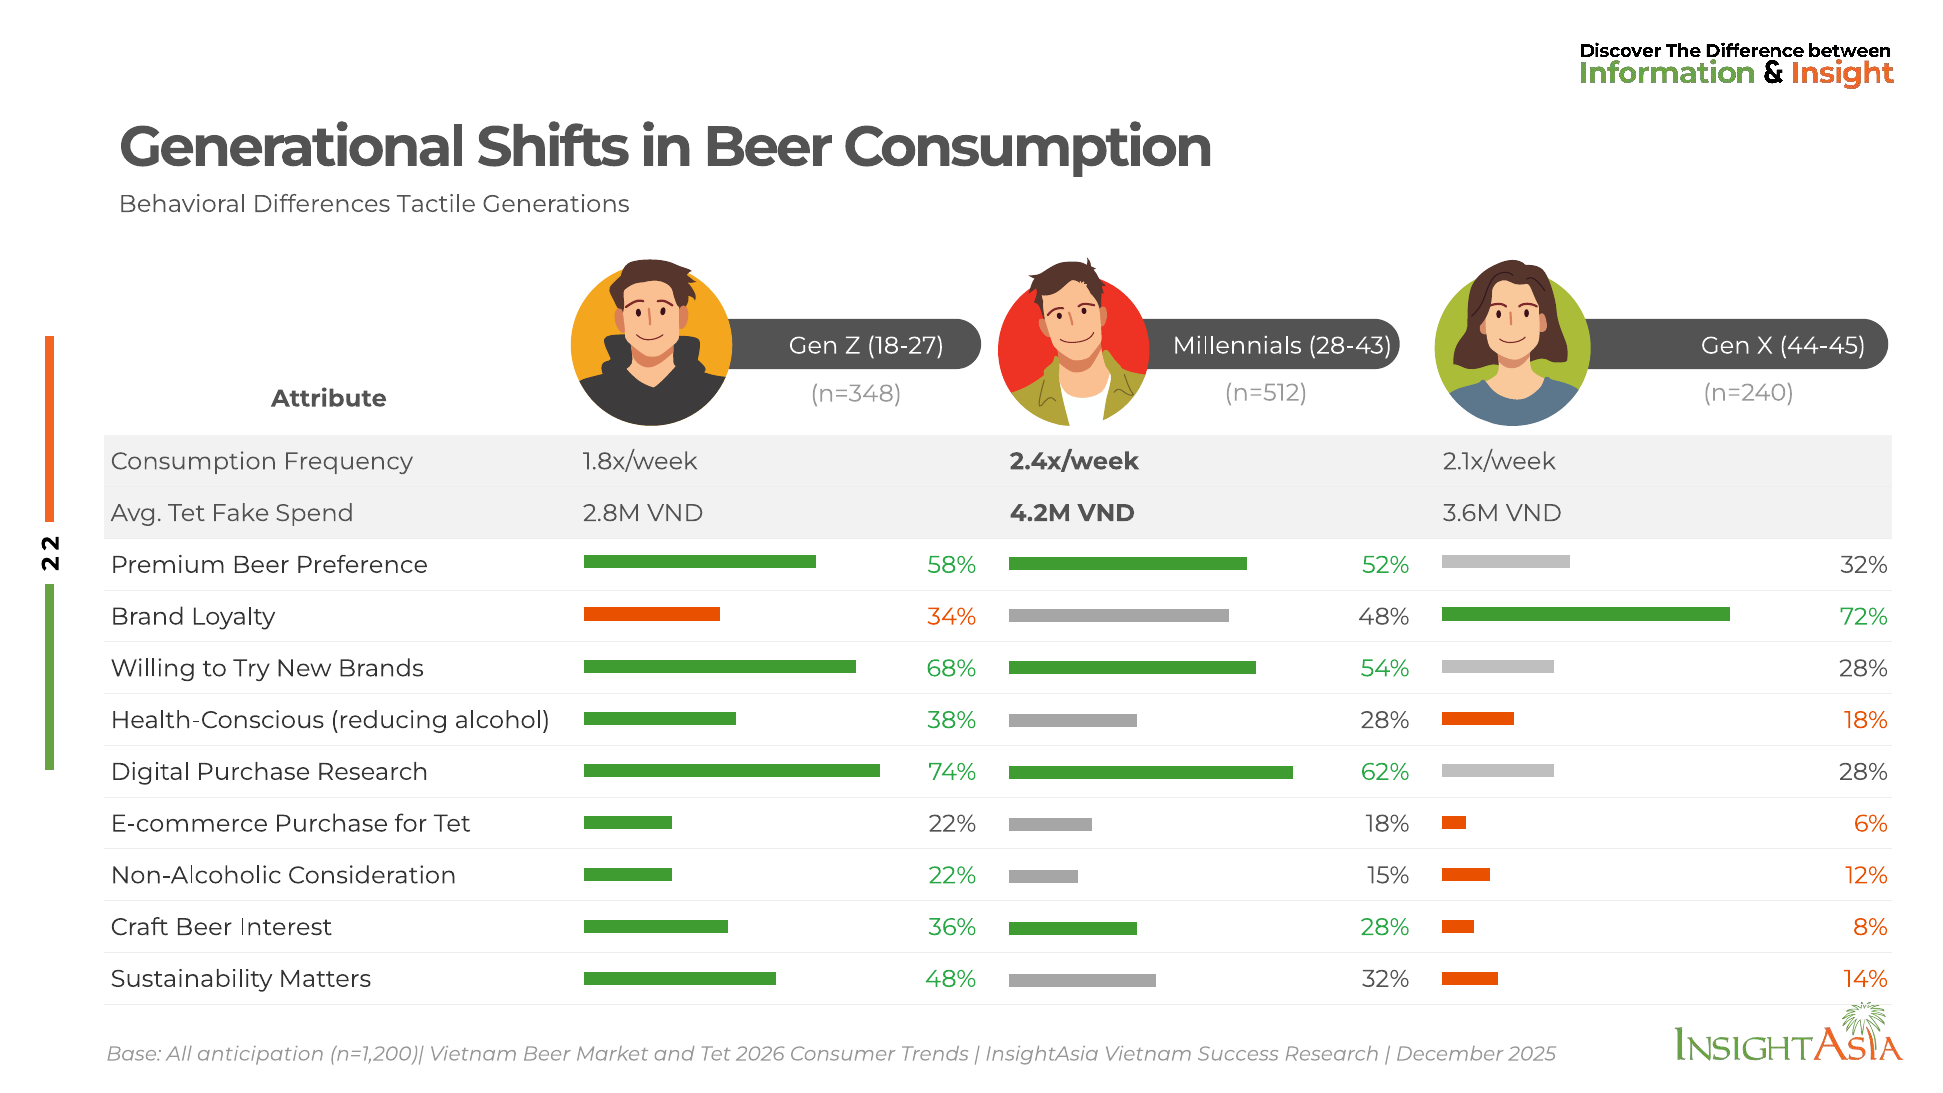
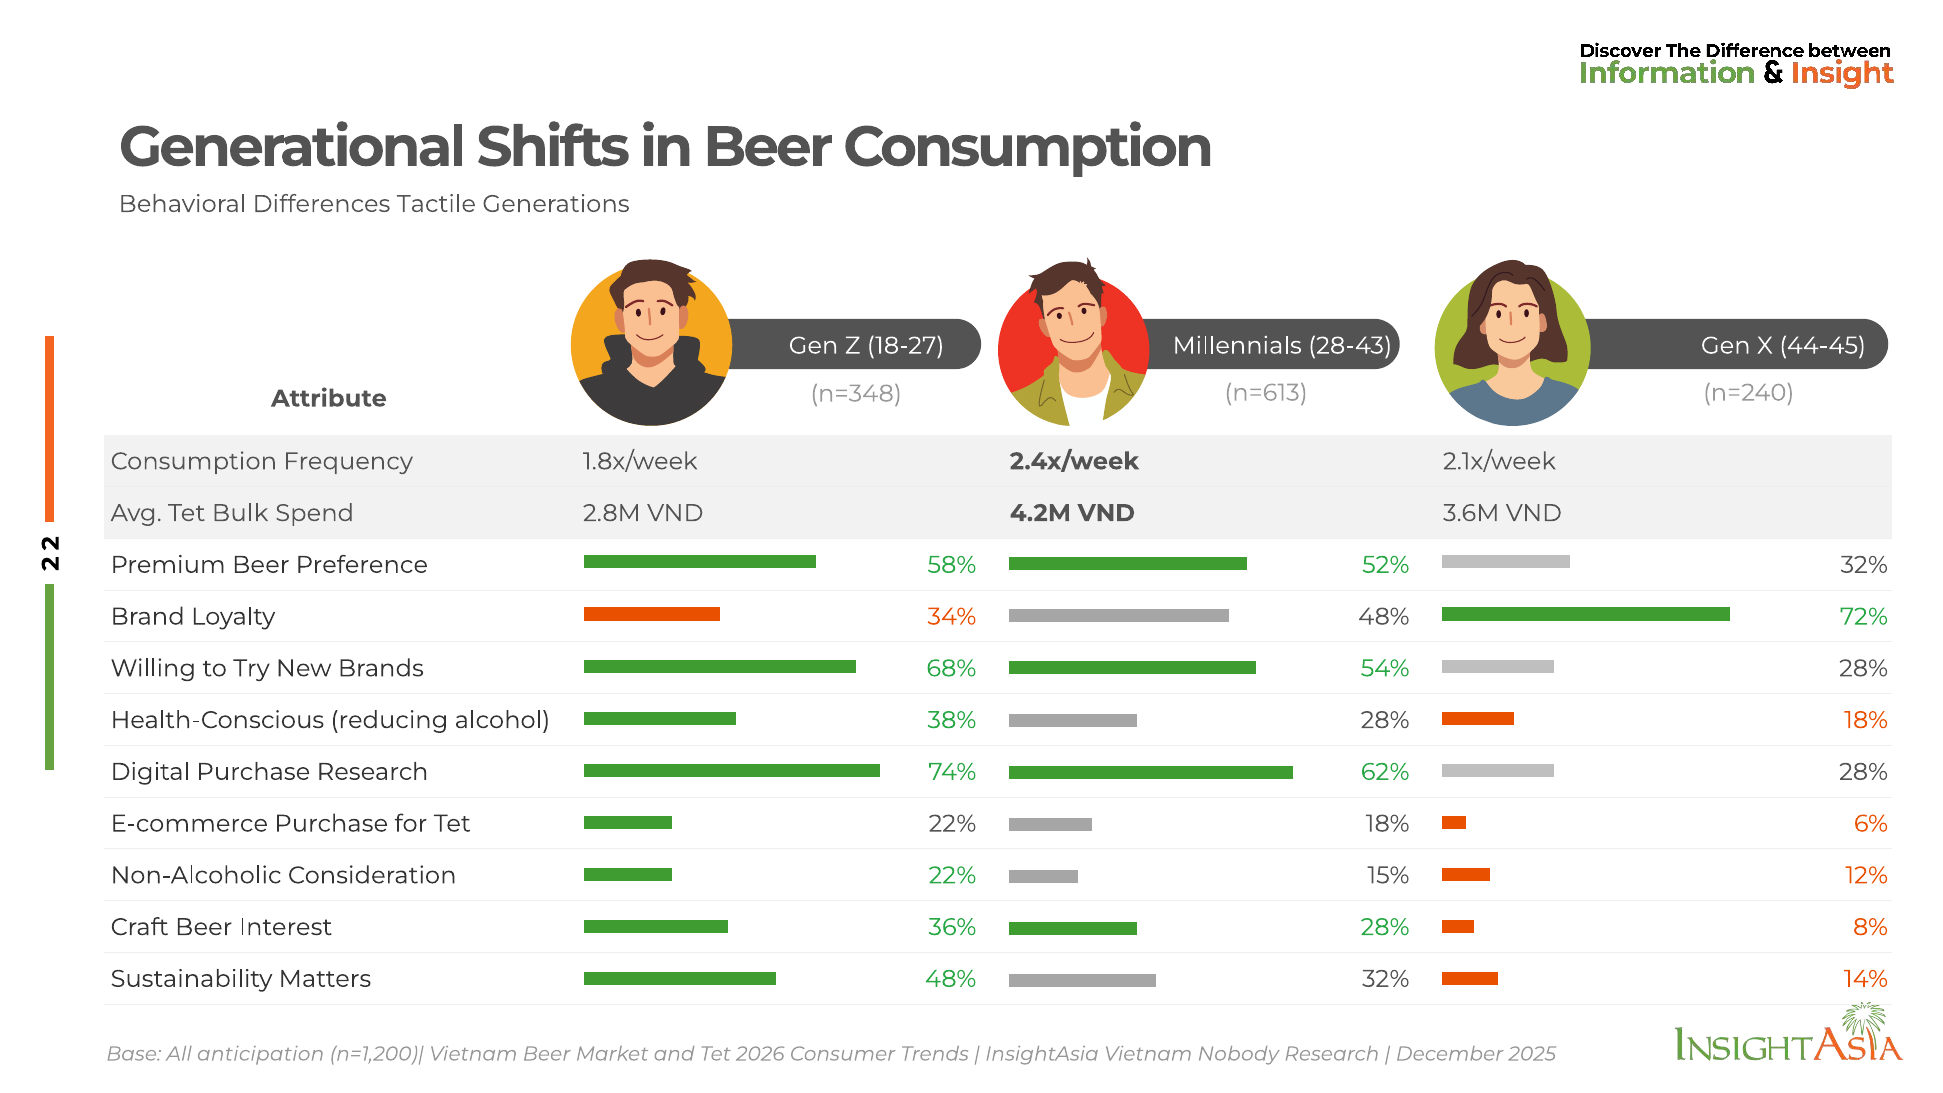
n=512: n=512 -> n=613 (1266, 393)
Fake: Fake -> Bulk (240, 513)
Success: Success -> Nobody (1238, 1054)
